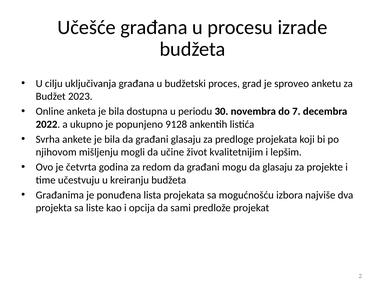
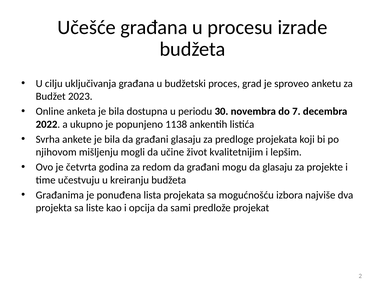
9128: 9128 -> 1138 (176, 124)
